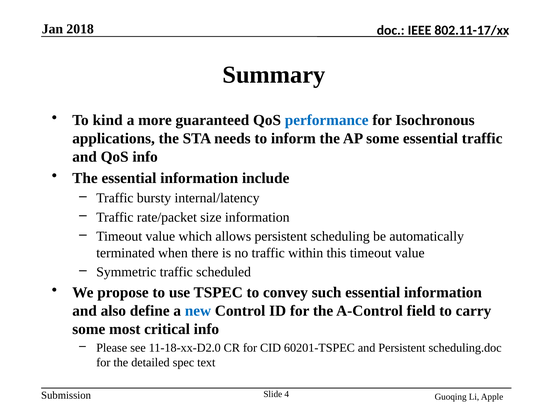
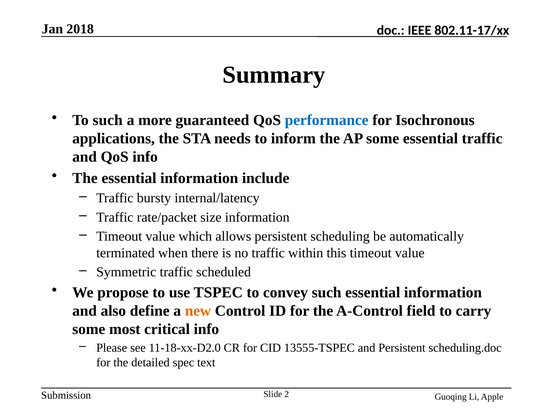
To kind: kind -> such (108, 120)
new colour: blue -> orange (198, 311)
60201-TSPEC: 60201-TSPEC -> 13555-TSPEC (319, 348)
4: 4 -> 2 (287, 394)
